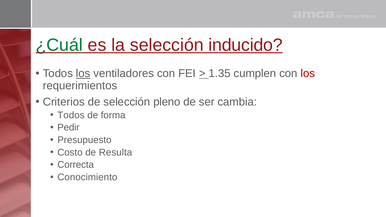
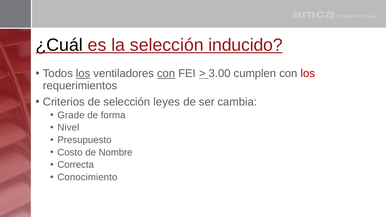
¿Cuál colour: green -> black (59, 45)
con underline: none -> present (166, 74)
1.35: 1.35 -> 3.00 (220, 74)
pleno: pleno -> leyes (167, 102)
Todos: Todos -> Grade (71, 115)
Pedir: Pedir -> Nivel (68, 128)
Resulta: Resulta -> Nombre (116, 152)
